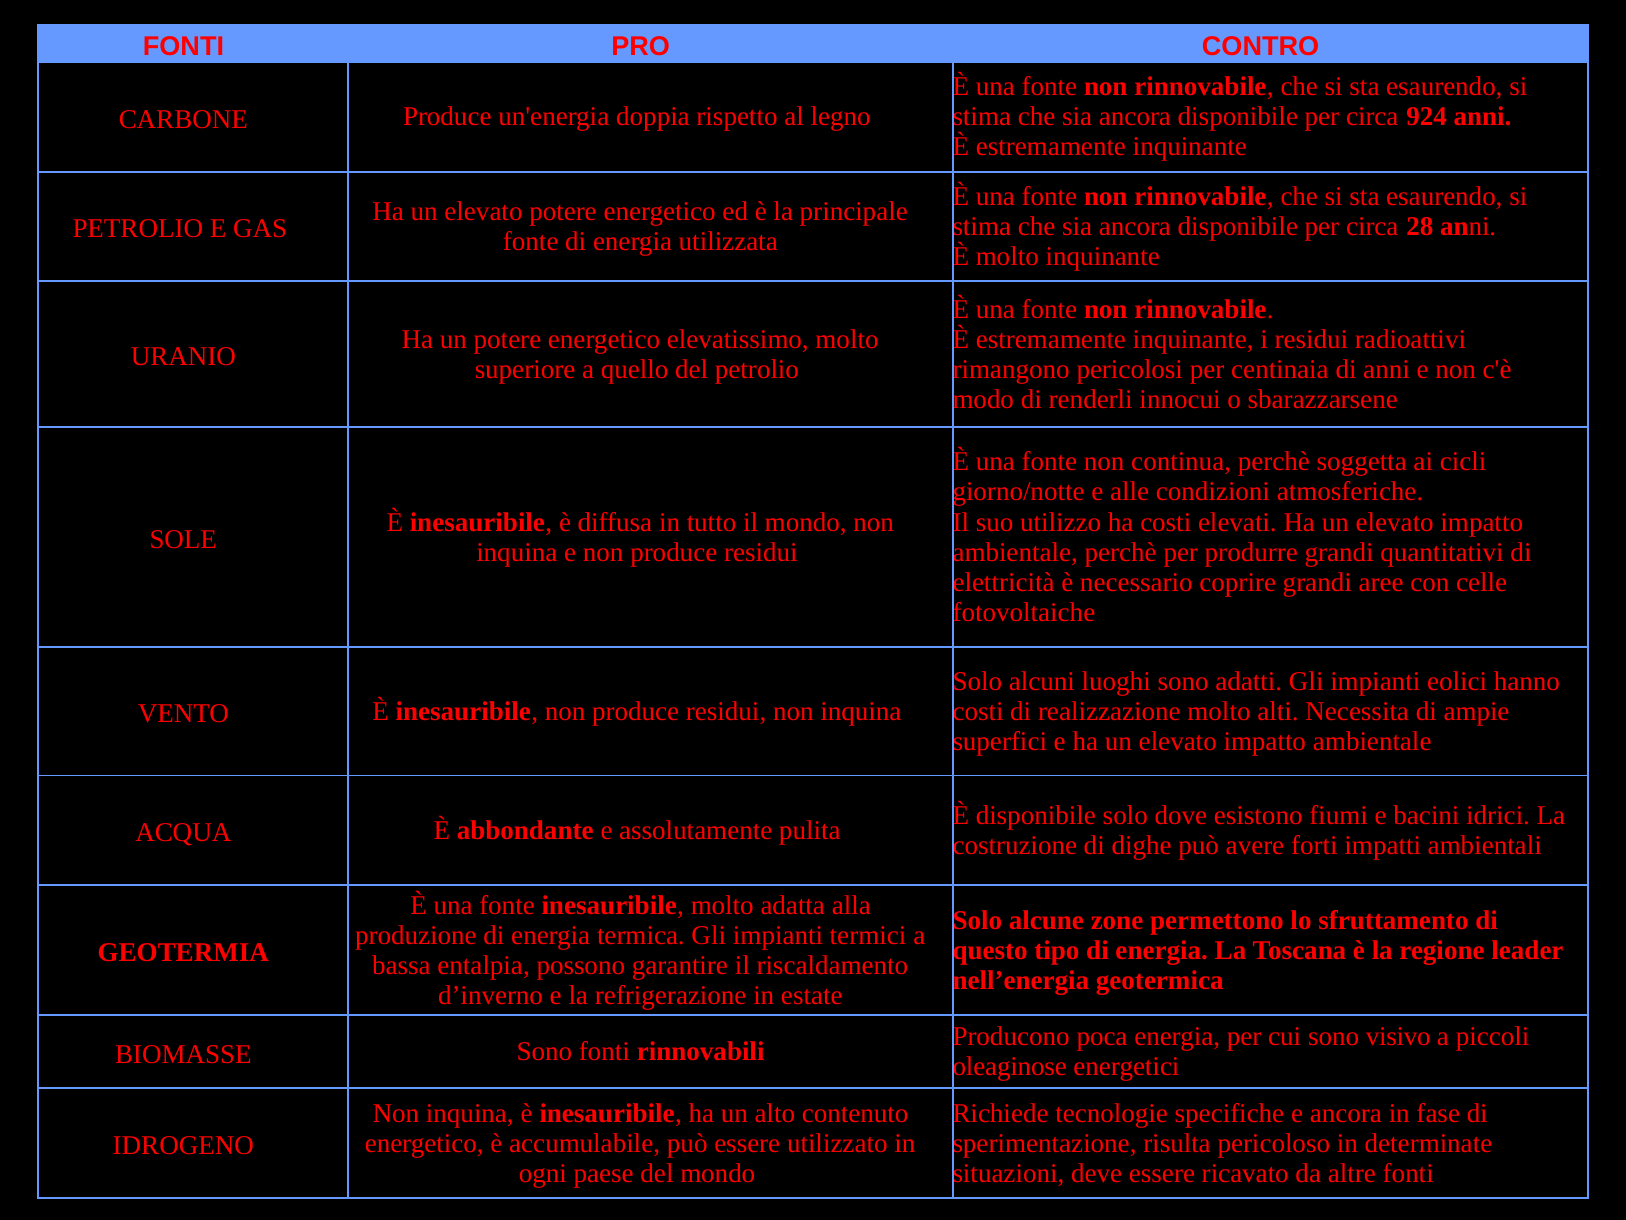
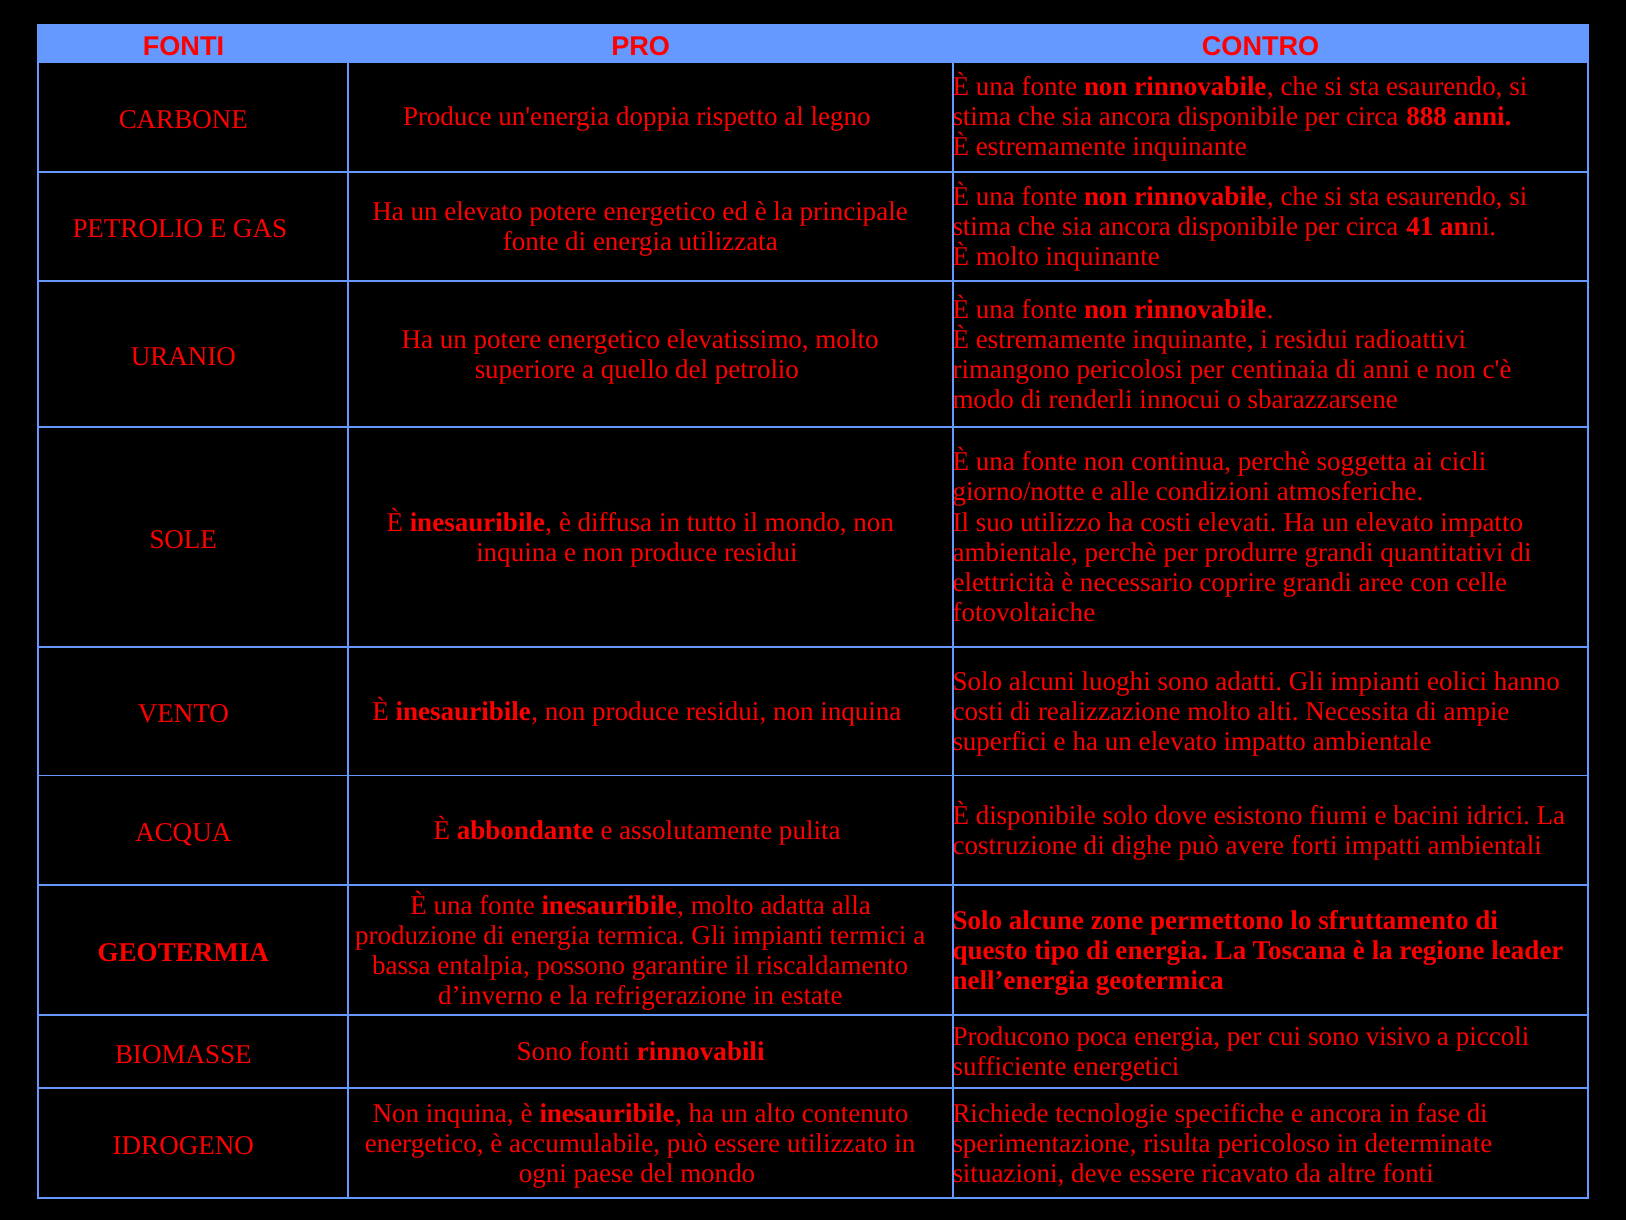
924: 924 -> 888 (1427, 117)
28: 28 -> 41 (1420, 226)
oleaginose: oleaginose -> sufficiente (1010, 1067)
